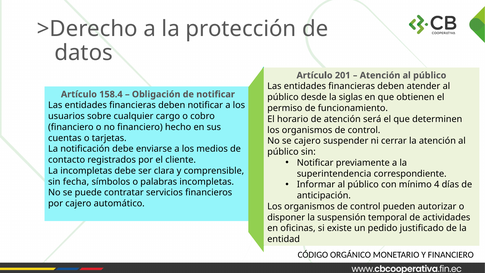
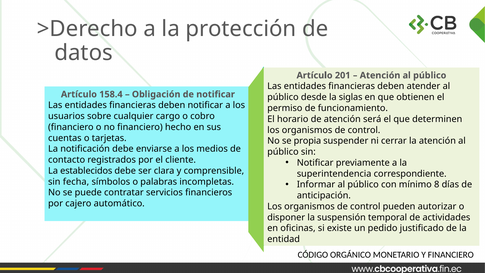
se cajero: cajero -> propia (307, 141)
La incompletas: incompletas -> establecidos (86, 171)
4: 4 -> 8 (437, 184)
